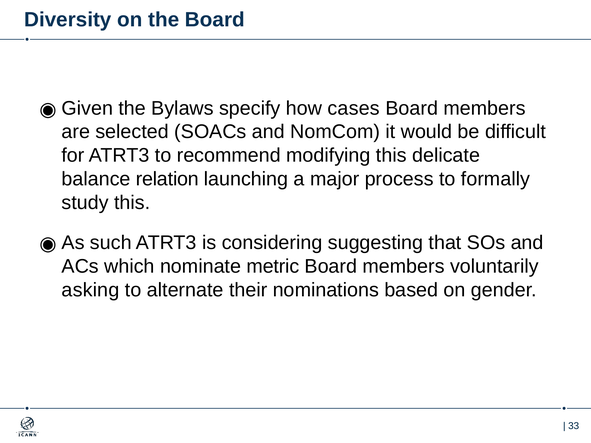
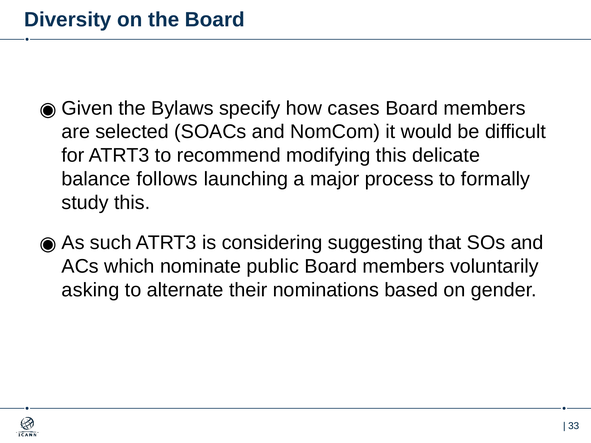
relation: relation -> follows (167, 179)
metric: metric -> public (273, 266)
